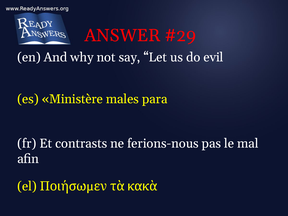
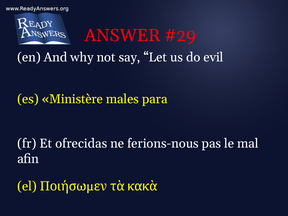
contrasts: contrasts -> ofrecidas (81, 143)
